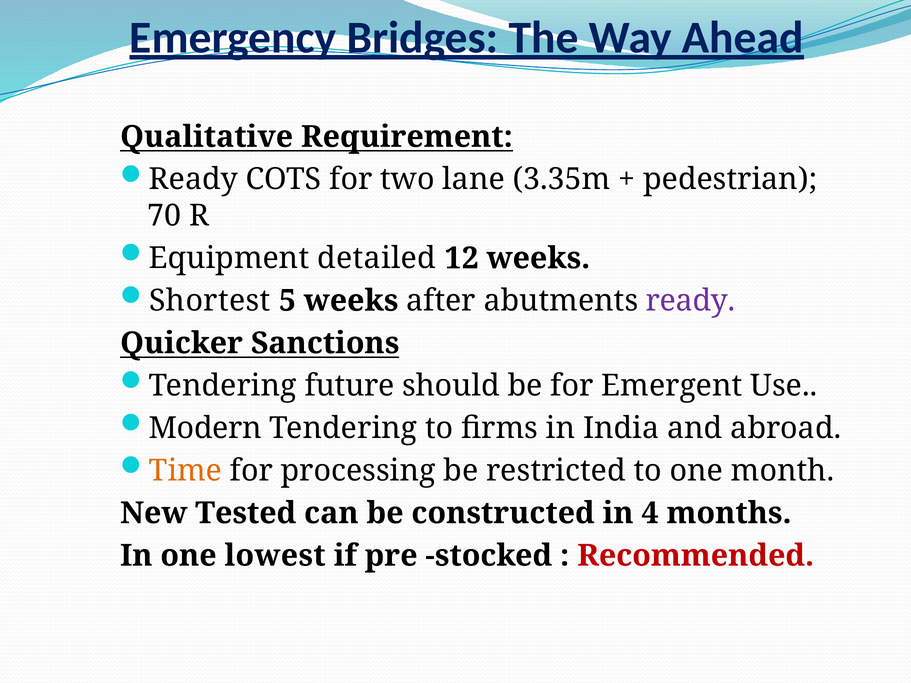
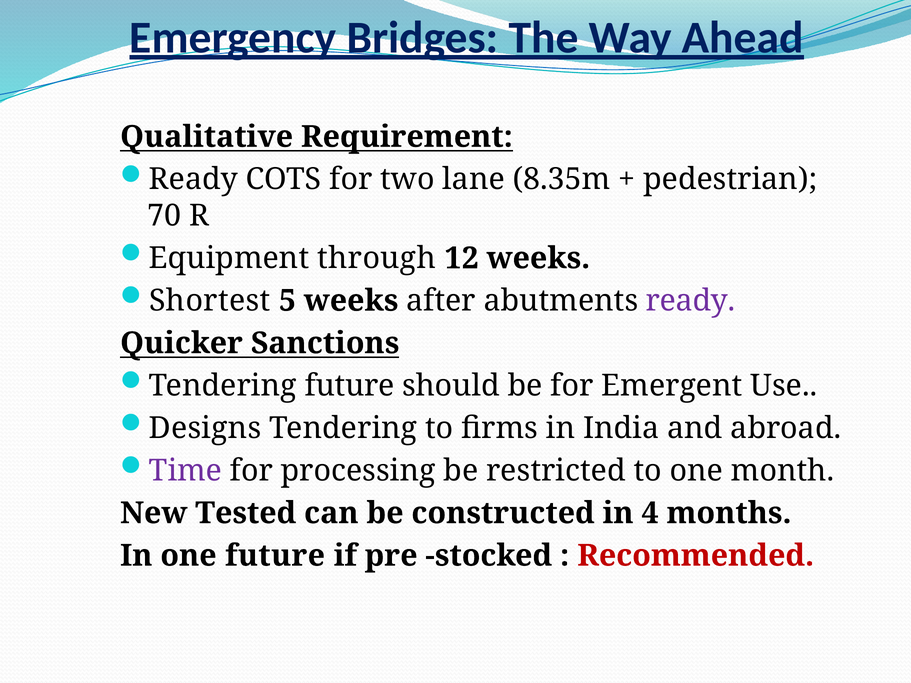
3.35m: 3.35m -> 8.35m (562, 179)
detailed: detailed -> through (377, 258)
Modern: Modern -> Designs (205, 428)
Time colour: orange -> purple (186, 471)
one lowest: lowest -> future (275, 556)
